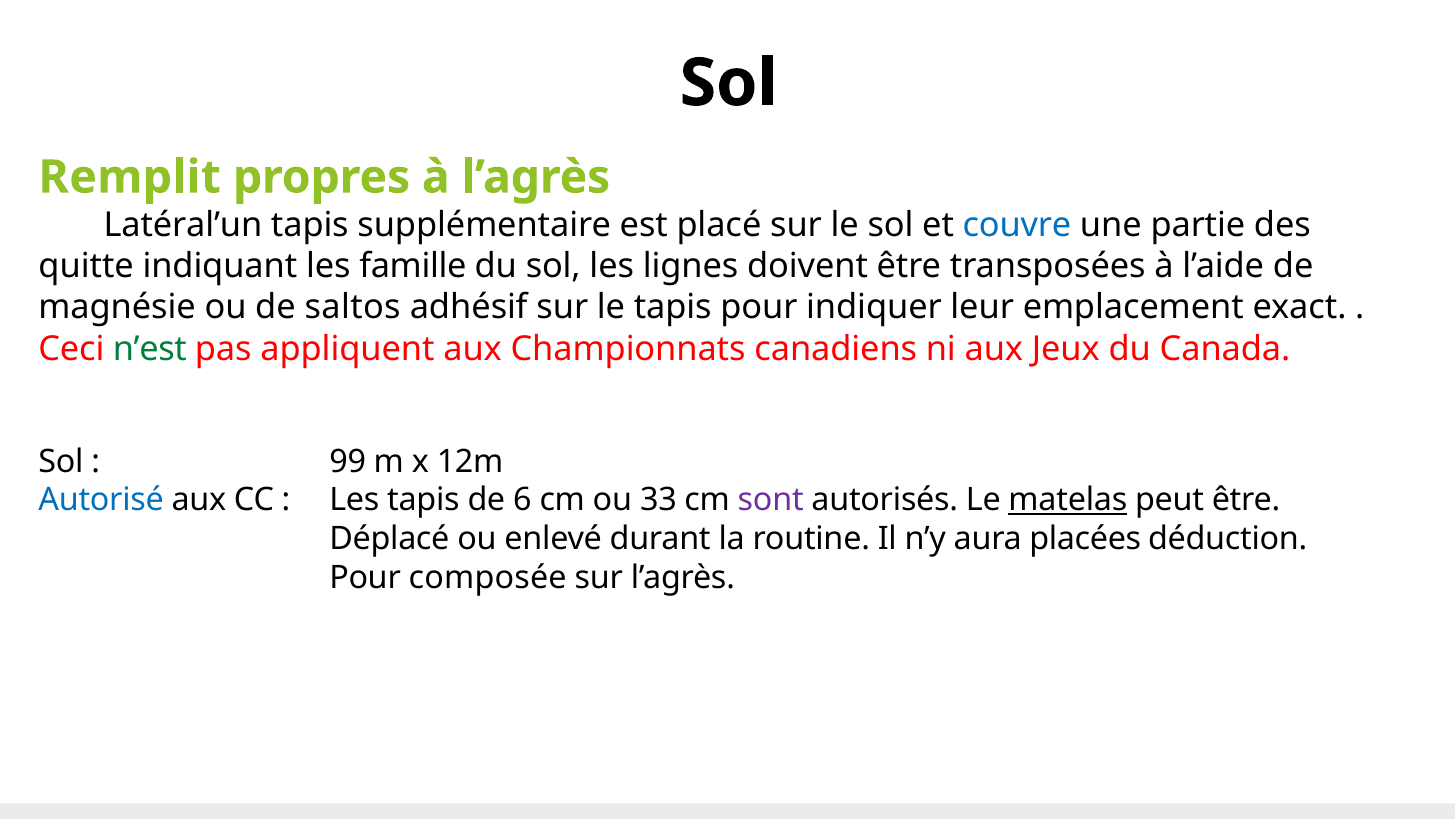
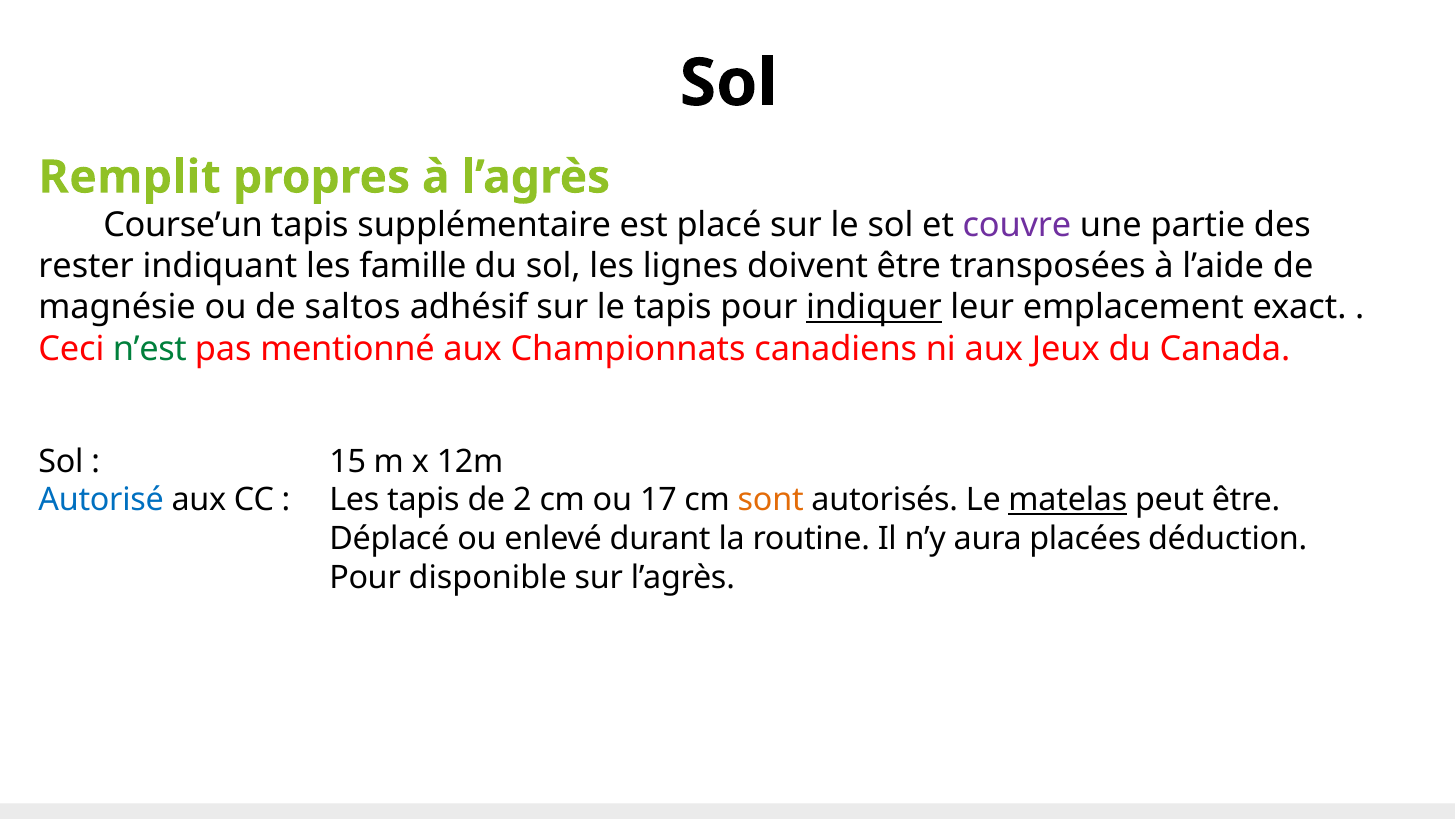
Latéral’un: Latéral’un -> Course’un (183, 225)
couvre colour: blue -> purple (1017, 225)
quitte: quitte -> rester (86, 266)
indiquer underline: none -> present (874, 307)
appliquent: appliquent -> mentionné (348, 349)
99: 99 -> 15 (348, 461)
6: 6 -> 2 (522, 500)
33: 33 -> 17 (658, 500)
sont colour: purple -> orange (771, 500)
composée: composée -> disponible (488, 577)
